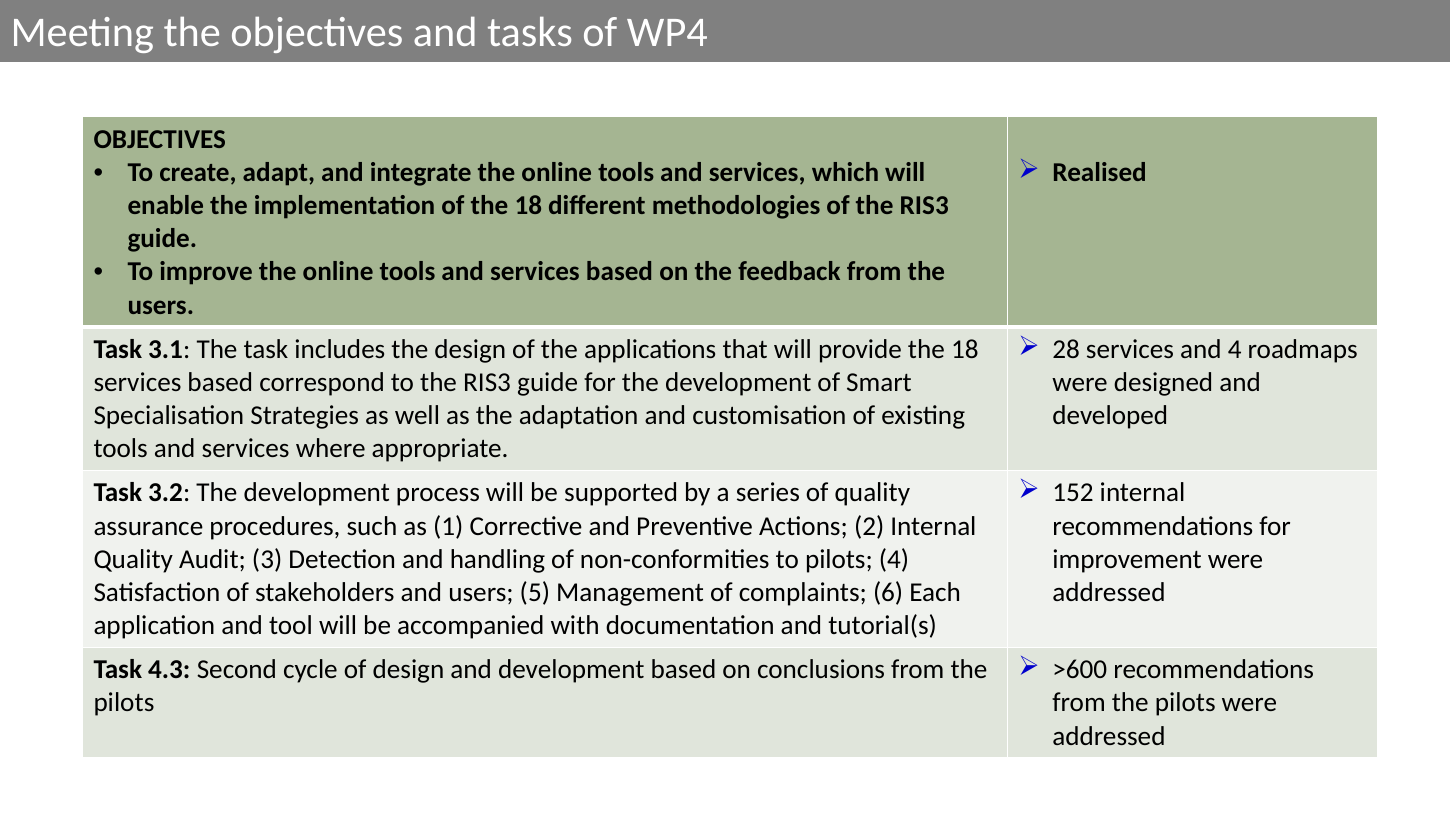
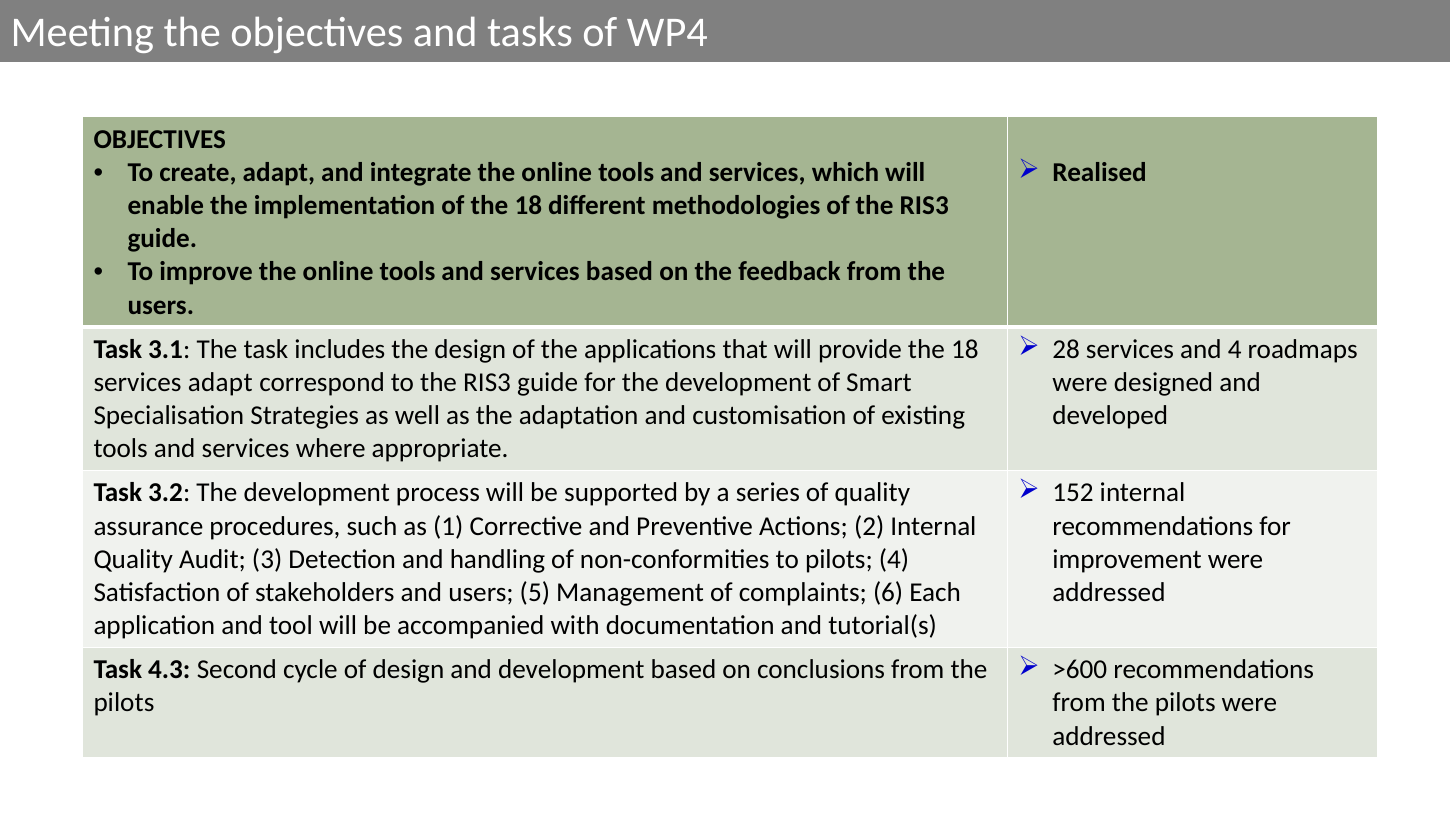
based: based -> adapt (220, 382)
